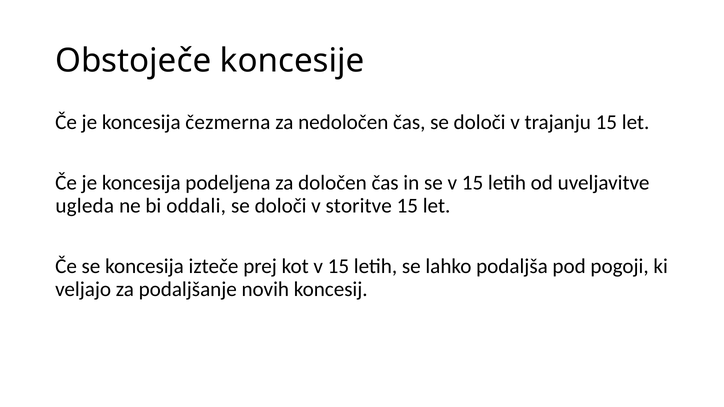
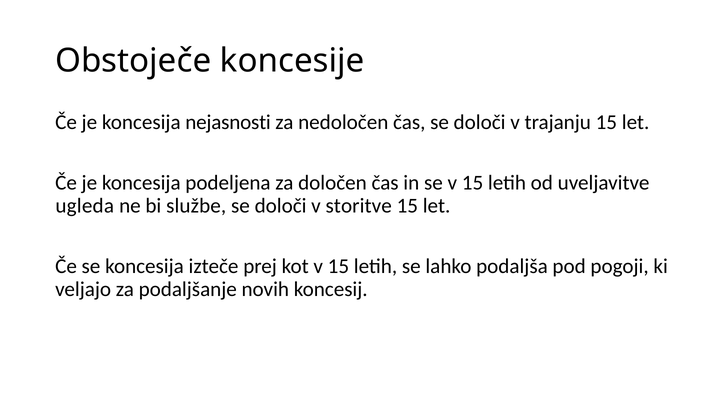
čezmerna: čezmerna -> nejasnosti (228, 122)
oddali: oddali -> službe (196, 206)
